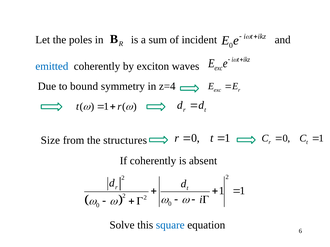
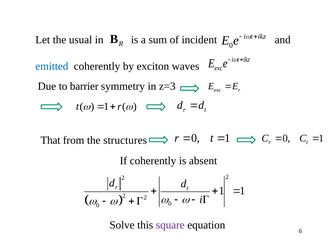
poles: poles -> usual (81, 40)
bound: bound -> barrier (84, 86)
z=4: z=4 -> z=3 (167, 86)
Size: Size -> That (50, 140)
square colour: blue -> purple (170, 226)
